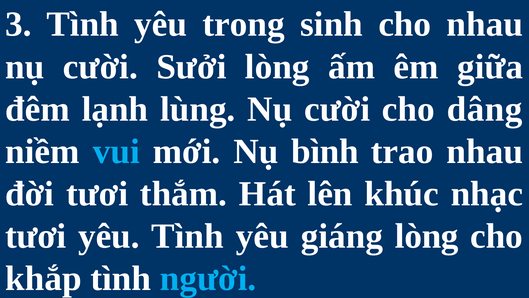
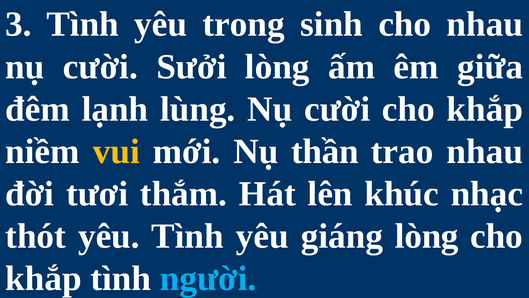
cười cho dâng: dâng -> khắp (485, 109)
vui colour: light blue -> yellow (116, 151)
bình: bình -> thần (325, 151)
tươi: tươi -> thót (36, 236)
